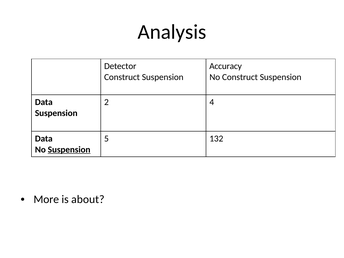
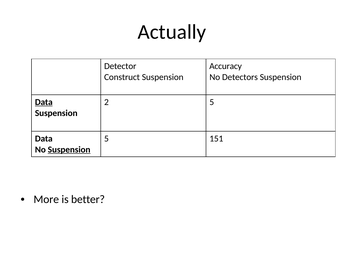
Analysis: Analysis -> Actually (172, 32)
No Construct: Construct -> Detectors (240, 77)
Data underline: none -> present (44, 102)
2 4: 4 -> 5 (212, 102)
132: 132 -> 151 (216, 139)
about: about -> better (88, 199)
